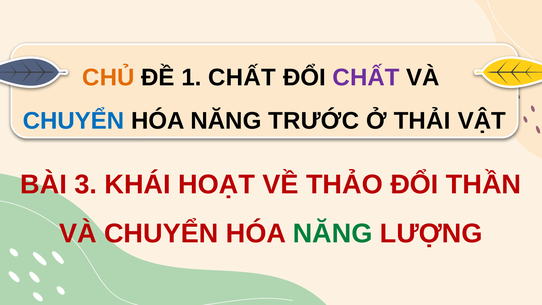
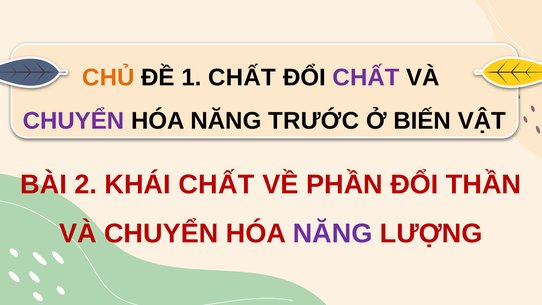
CHUYỂN colour: blue -> purple (74, 121)
THẢI: THẢI -> BIẾN (422, 121)
3: 3 -> 2 (86, 185)
KHÁI HOẠT: HOẠT -> CHẤT (216, 185)
THẢO: THẢO -> PHẦN (344, 185)
NĂNG colour: green -> purple (333, 233)
